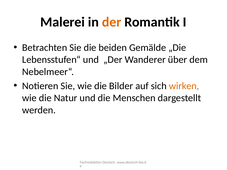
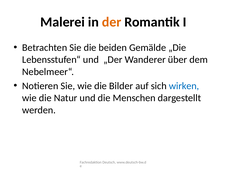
wirken colour: orange -> blue (184, 86)
